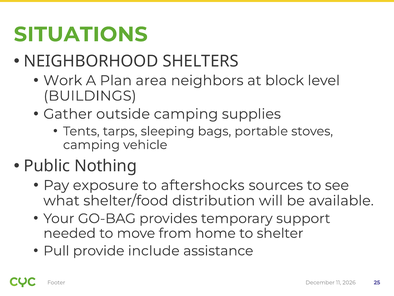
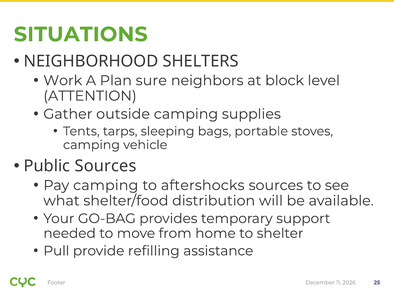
area: area -> sure (151, 80)
BUILDINGS: BUILDINGS -> ATTENTION (90, 96)
Public Nothing: Nothing -> Sources (106, 166)
Pay exposure: exposure -> camping (106, 185)
include: include -> refilling (154, 250)
